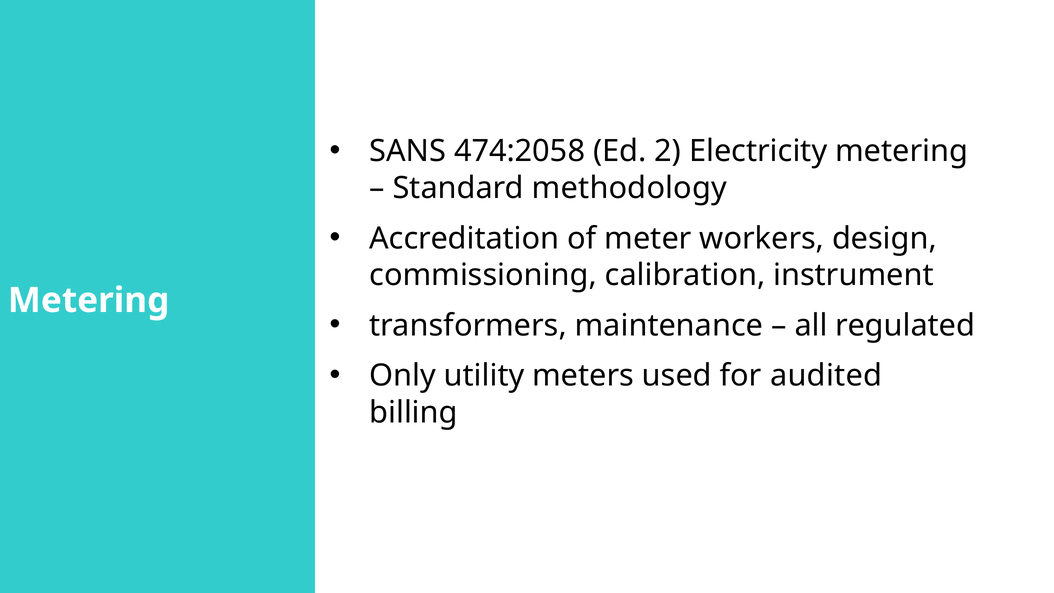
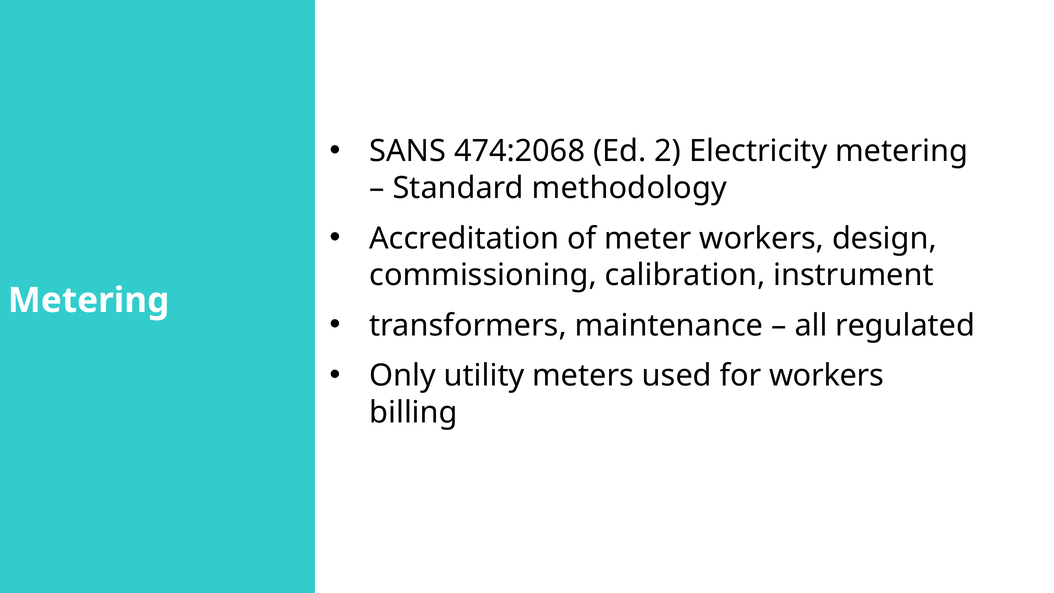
474:2058: 474:2058 -> 474:2068 (520, 151)
for audited: audited -> workers (826, 375)
